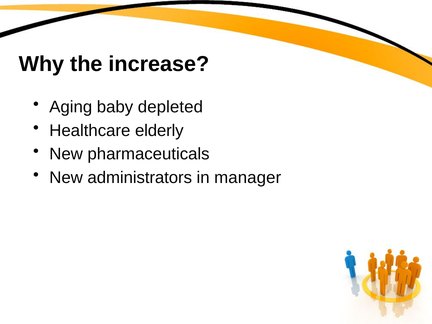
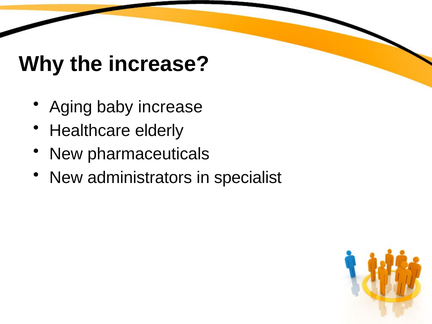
baby depleted: depleted -> increase (170, 107)
manager: manager -> specialist (248, 178)
